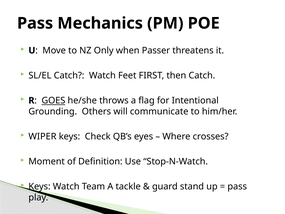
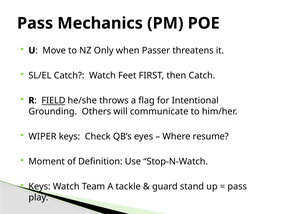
GOES: GOES -> FIELD (53, 100)
crosses: crosses -> resume (211, 136)
